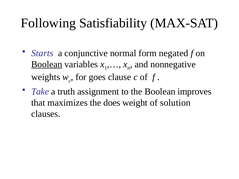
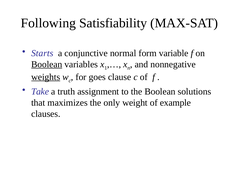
negated: negated -> variable (174, 53)
weights underline: none -> present (46, 77)
improves: improves -> solutions (194, 92)
does: does -> only (112, 103)
solution: solution -> example (175, 103)
